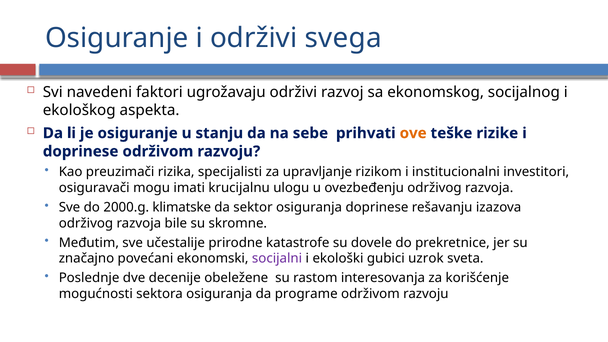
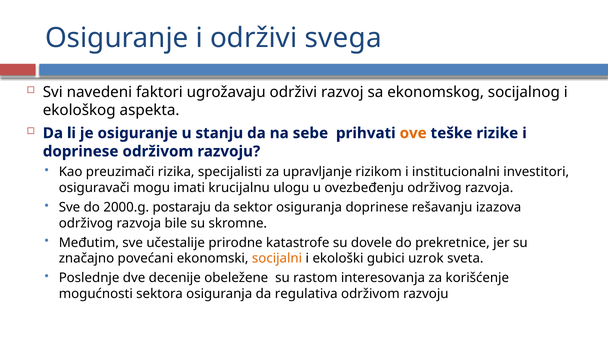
klimatske: klimatske -> postaraju (182, 207)
socijalni colour: purple -> orange (277, 259)
programe: programe -> regulativa (306, 294)
